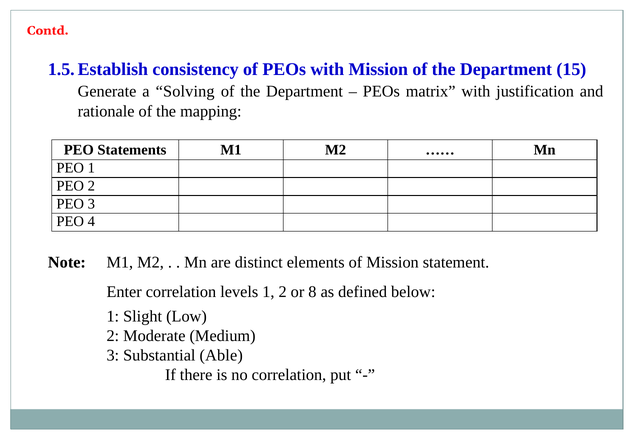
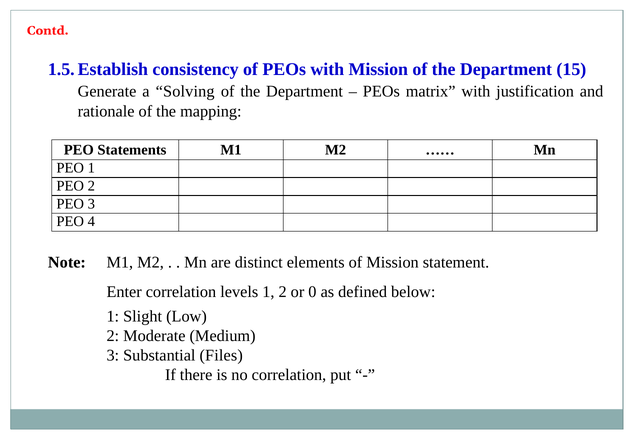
8: 8 -> 0 (312, 292)
Able: Able -> Files (221, 355)
